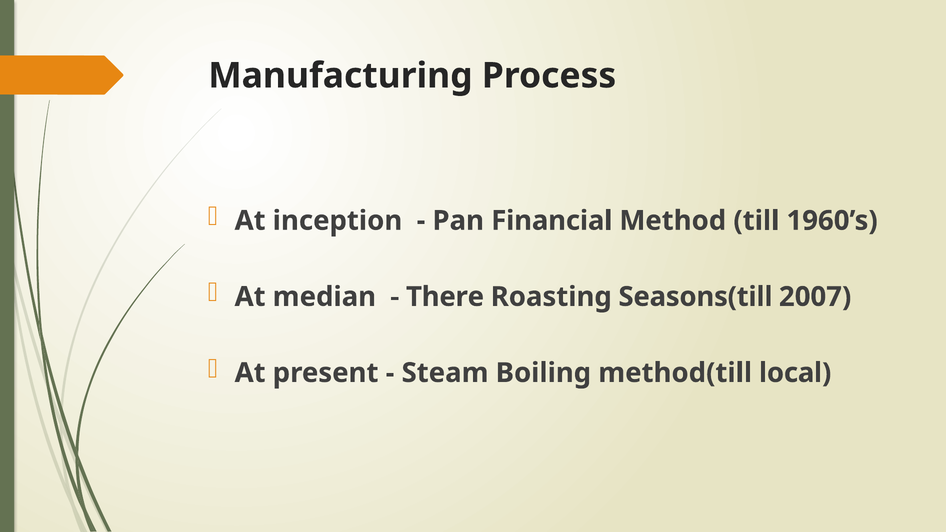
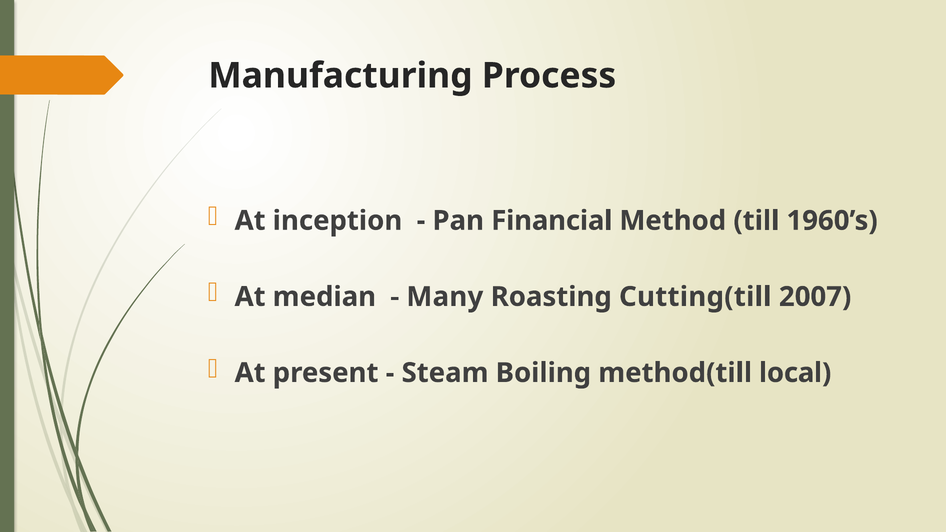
There: There -> Many (445, 297)
Seasons(till: Seasons(till -> Cutting(till (695, 297)
